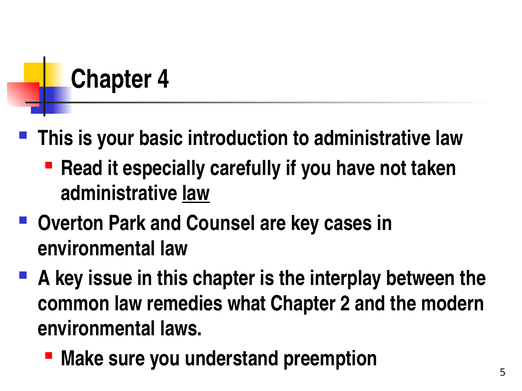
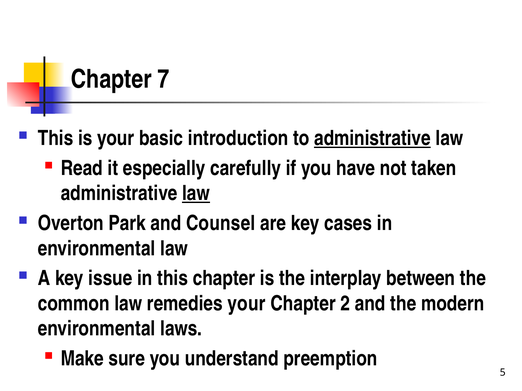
4: 4 -> 7 (164, 79)
administrative underline: none -> present (372, 139)
remedies what: what -> your (247, 304)
